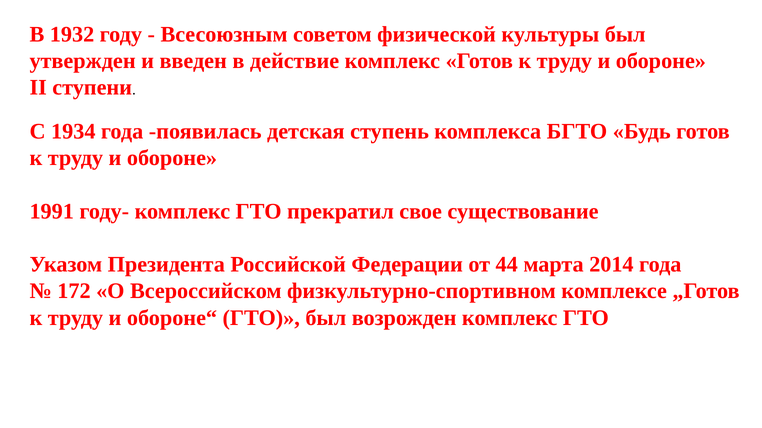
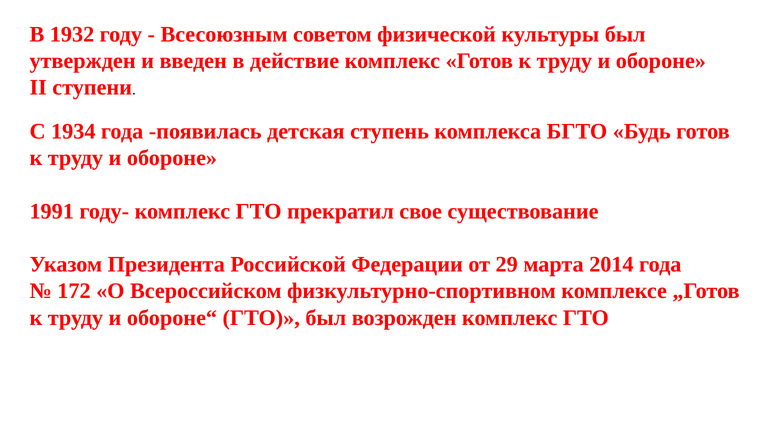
44: 44 -> 29 (507, 265)
